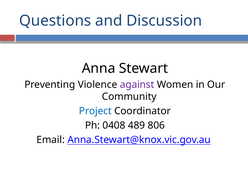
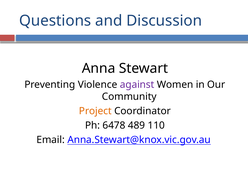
Project colour: blue -> orange (95, 111)
0408: 0408 -> 6478 (114, 125)
806: 806 -> 110 (156, 125)
